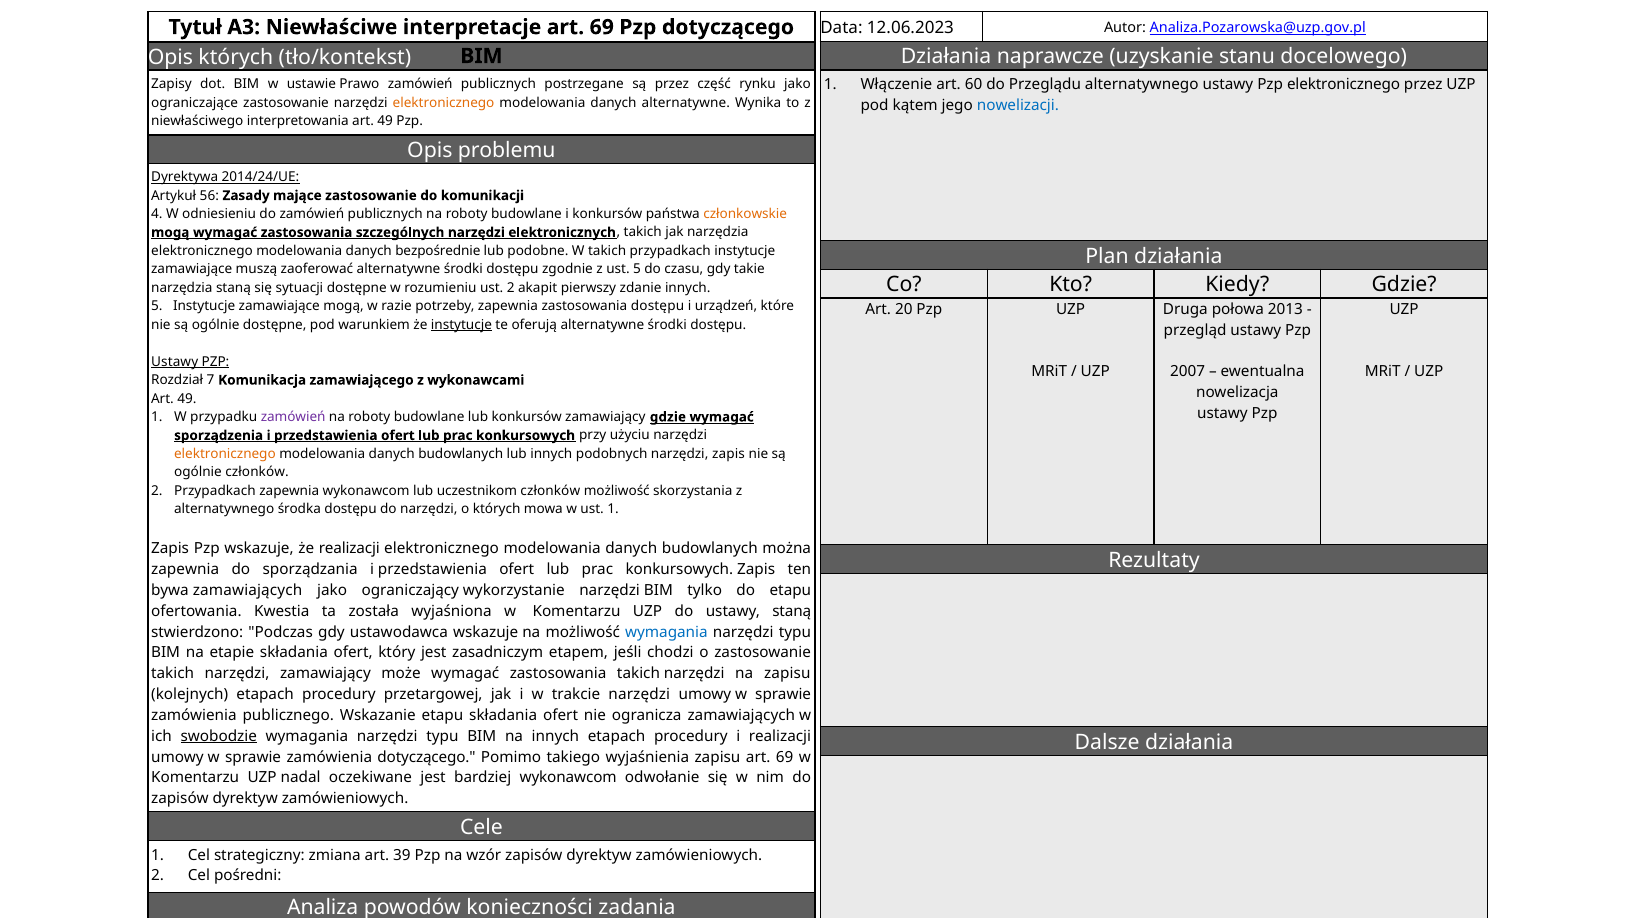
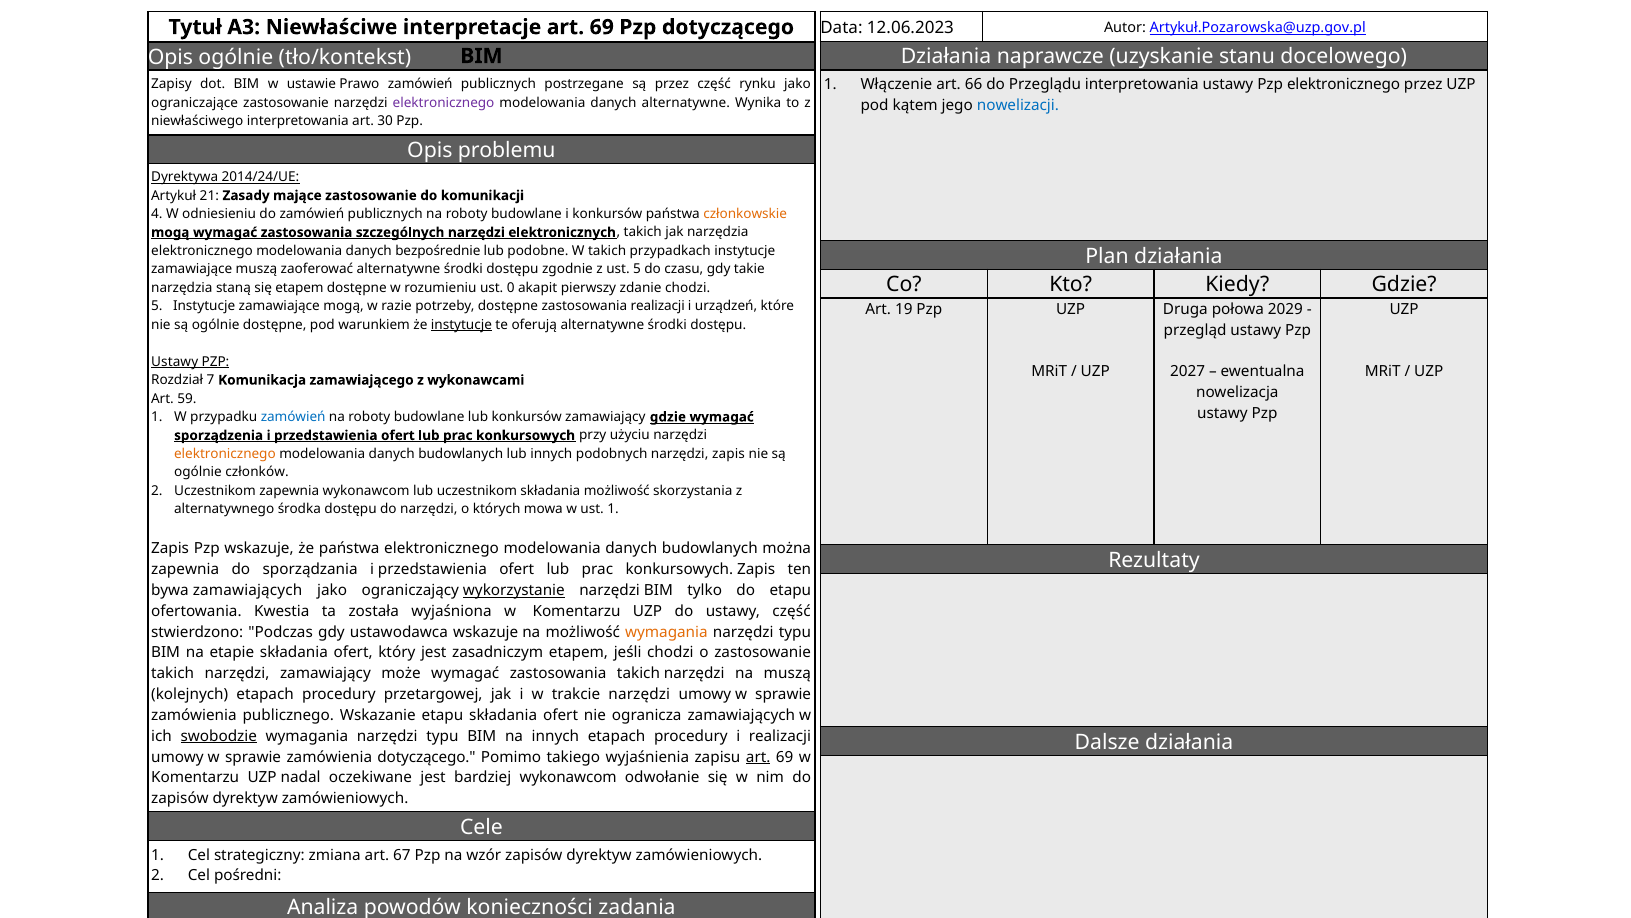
Analiza.Pozarowska@uzp.gov.pl: Analiza.Pozarowska@uzp.gov.pl -> Artykuł.Pozarowska@uzp.gov.pl (1258, 27)
Opis których: których -> ogólnie (236, 57)
60: 60 -> 66 (974, 85)
Przeglądu alternatywnego: alternatywnego -> interpretowania (1142, 85)
elektronicznego colour: orange -> purple (444, 102)
interpretowania art 49: 49 -> 30 (385, 121)
56: 56 -> 21 (209, 195)
się sytuacji: sytuacji -> etapem (299, 288)
ust 2: 2 -> 0 (511, 288)
zdanie innych: innych -> chodzi (688, 288)
potrzeby zapewnia: zapewnia -> dostępne (508, 306)
zastosowania dostępu: dostępu -> realizacji (658, 306)
20: 20 -> 19 (904, 309)
2013: 2013 -> 2029 (1285, 309)
2007: 2007 -> 2027 (1188, 372)
49: 49 -> 59 (187, 398)
zamówień colour: purple -> blue (293, 417)
Przypadkach: Przypadkach -> Uczestnikom (215, 491)
uczestnikom członków: członków -> składania (550, 491)
że realizacji: realizacji -> państwa (349, 548)
wykorzystanie underline: none -> present (514, 590)
ustawy staną: staną -> część (792, 611)
wymagania colour: blue -> orange (666, 632)
na zapisu: zapisu -> muszą (787, 673)
art underline: none -> present (758, 757)
39: 39 -> 67 (402, 855)
